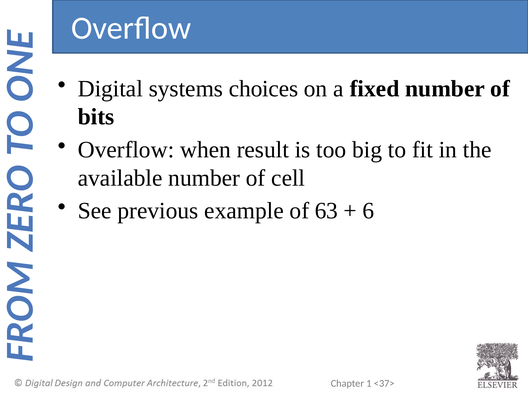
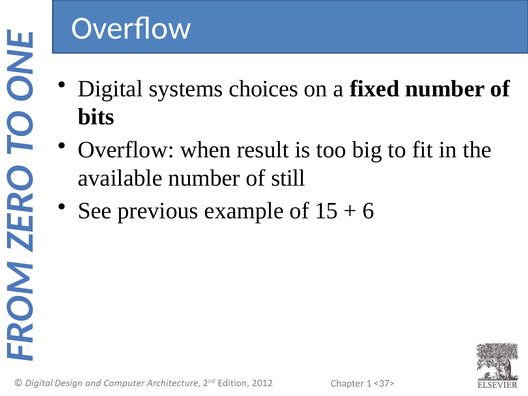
cell: cell -> still (288, 178)
63: 63 -> 15 (326, 211)
